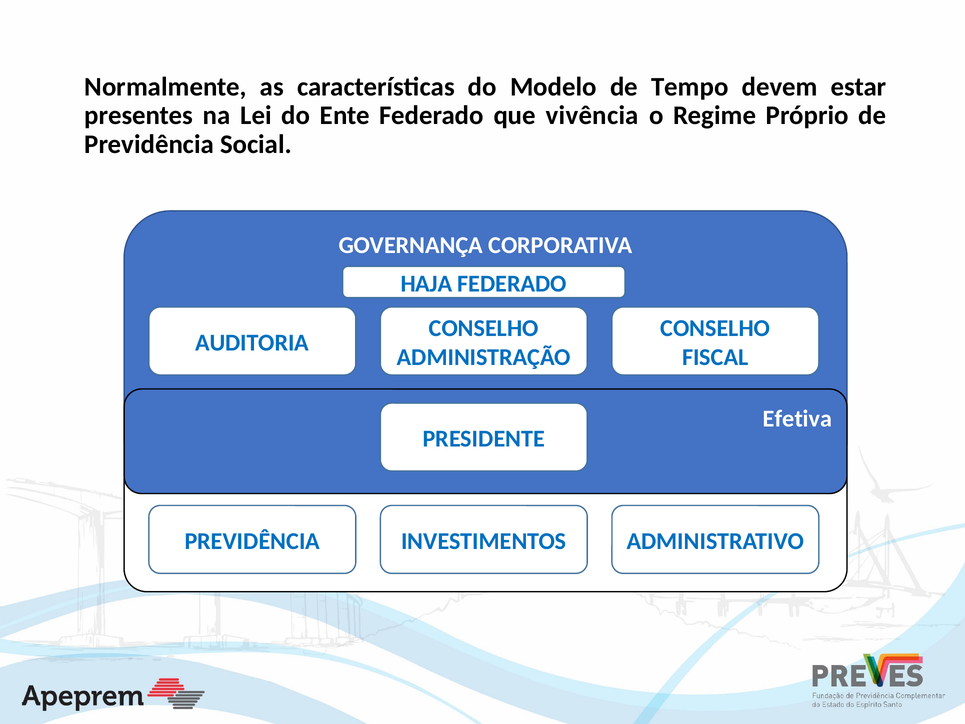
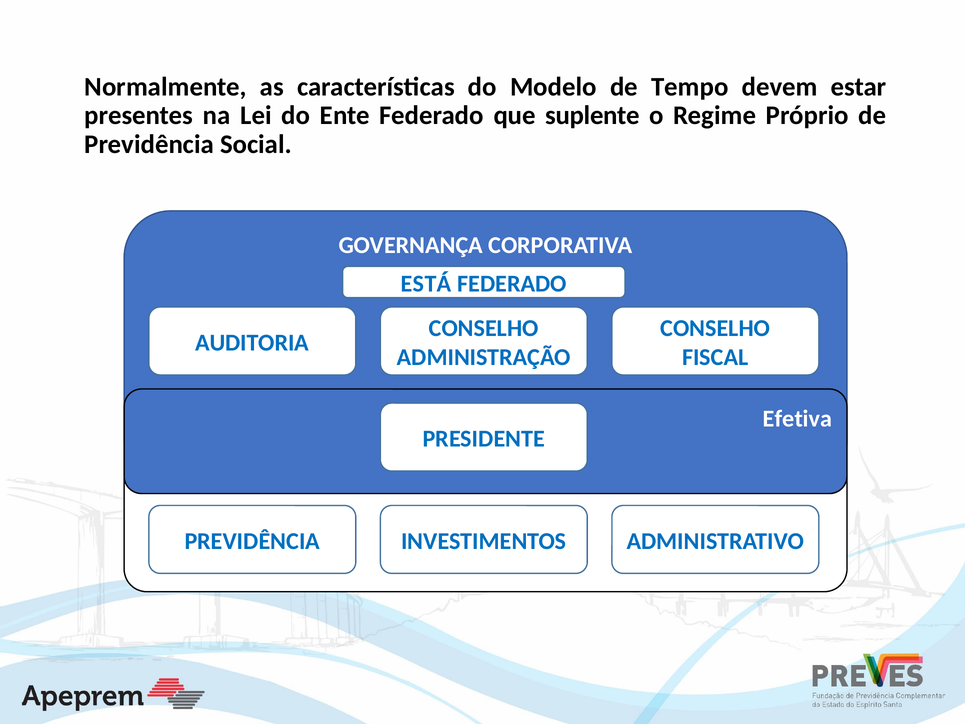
vivência: vivência -> suplente (593, 116)
HAJA: HAJA -> ESTÁ (426, 284)
